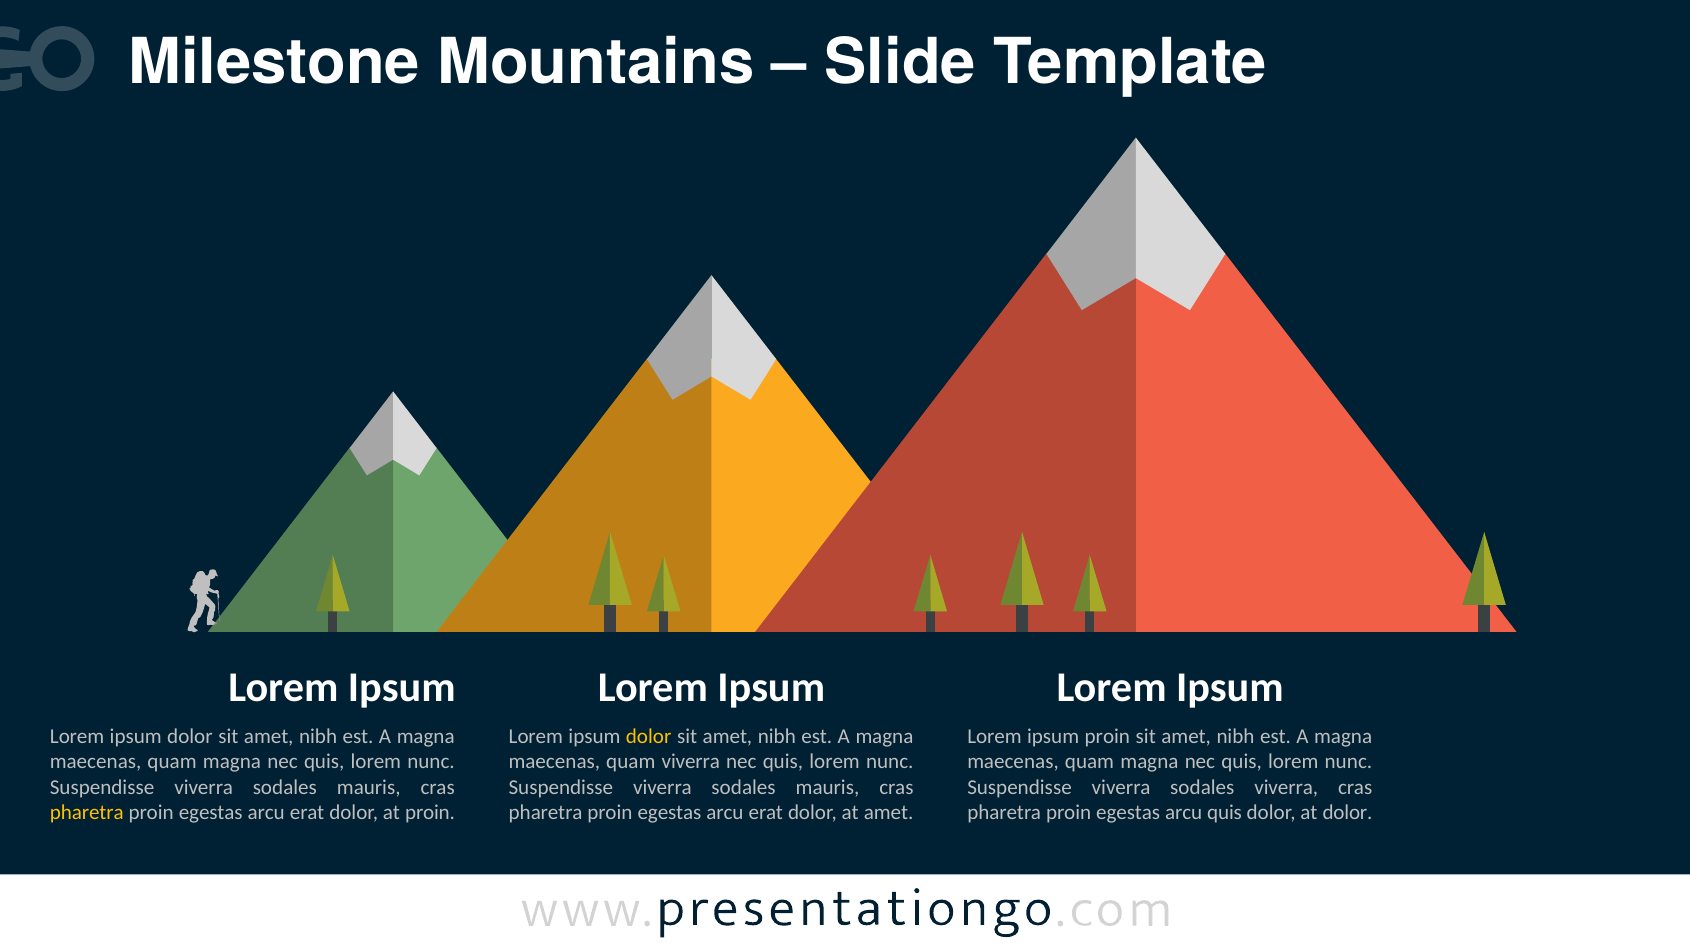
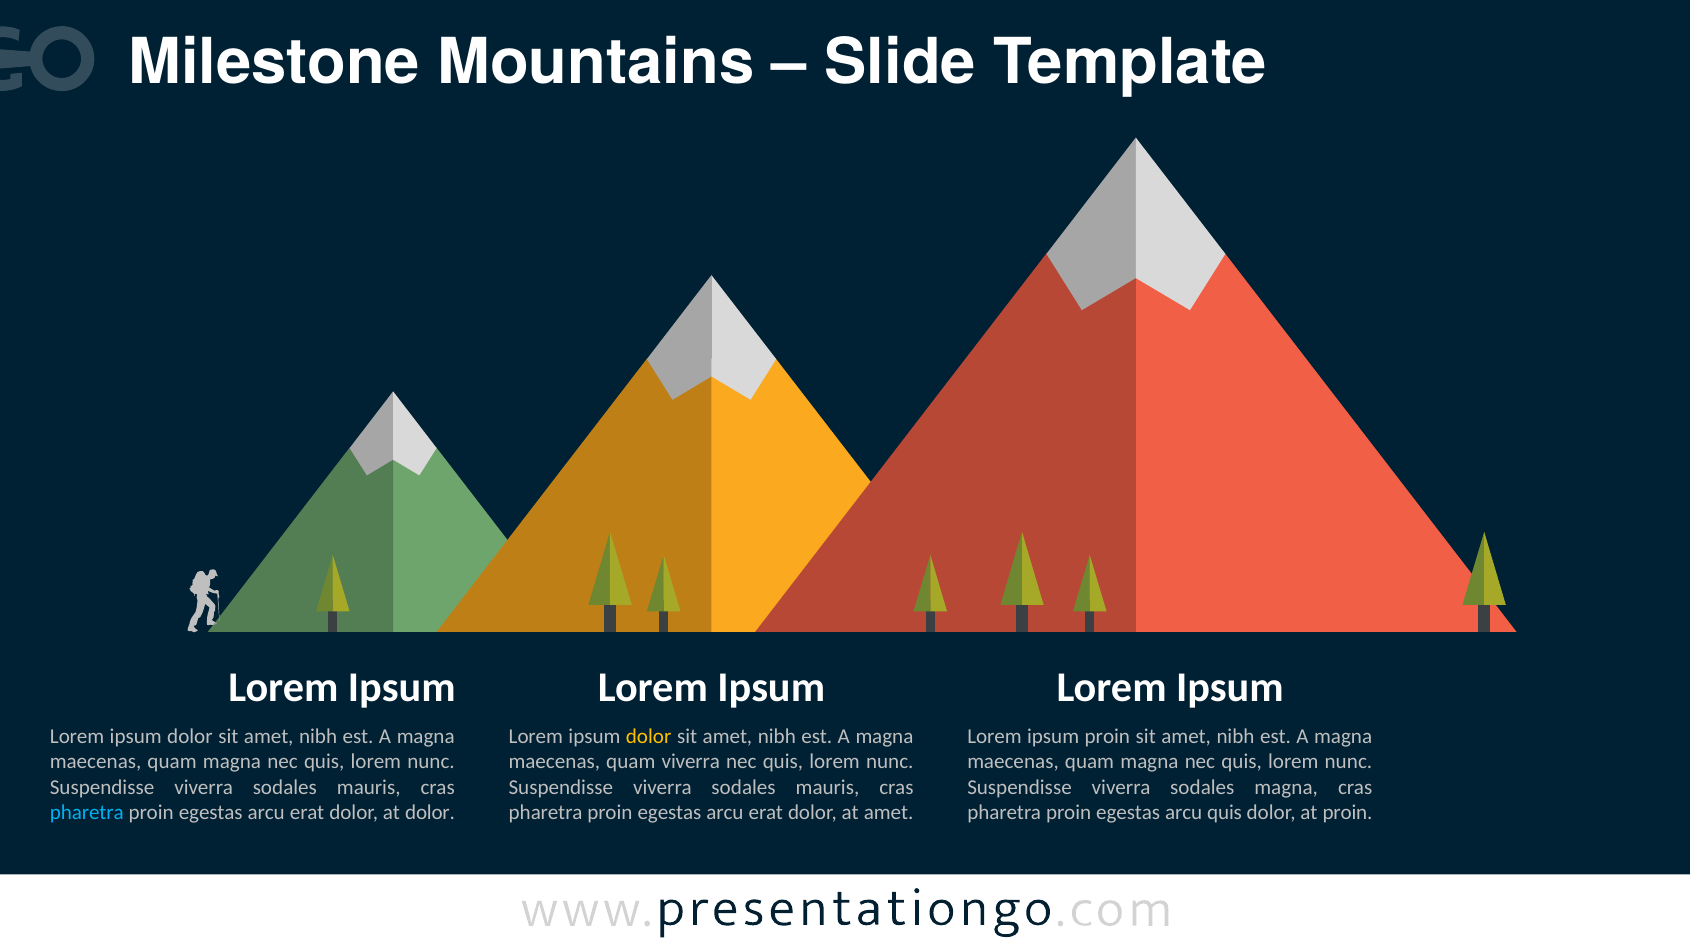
sodales viverra: viverra -> magna (1286, 787)
pharetra colour: yellow -> light blue (87, 812)
at proin: proin -> dolor (430, 812)
at dolor: dolor -> proin (1347, 812)
